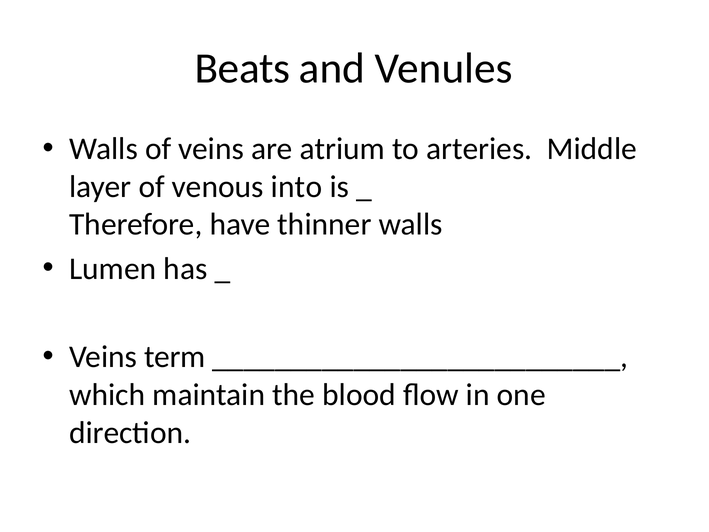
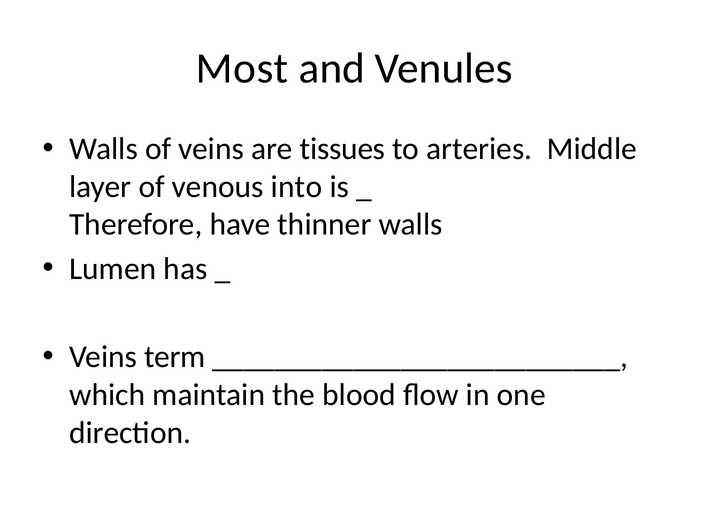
Beats: Beats -> Most (242, 69)
atrium: atrium -> tissues (343, 149)
